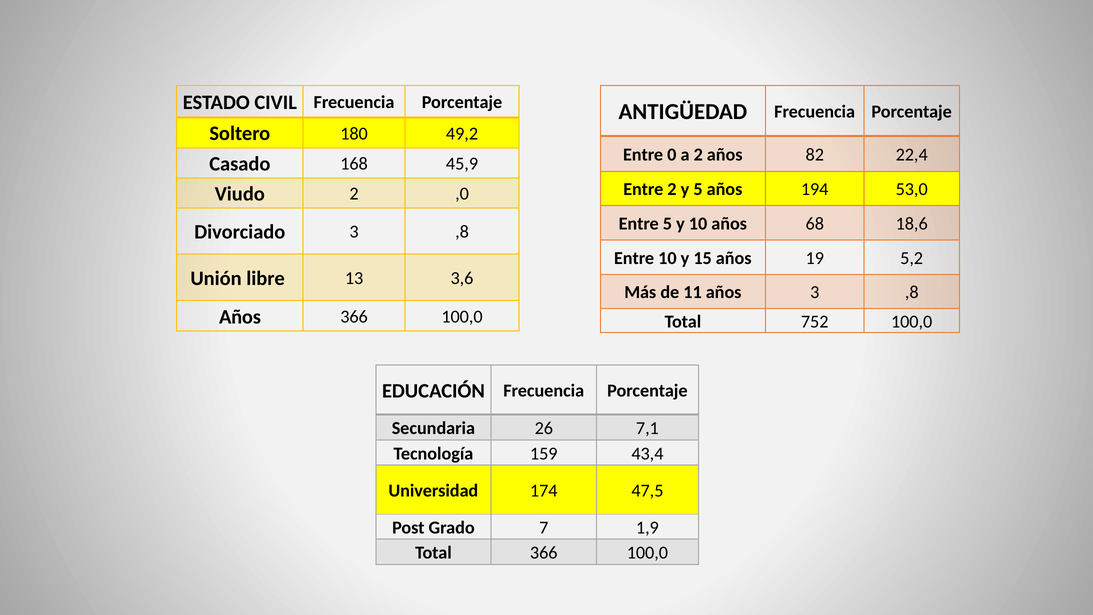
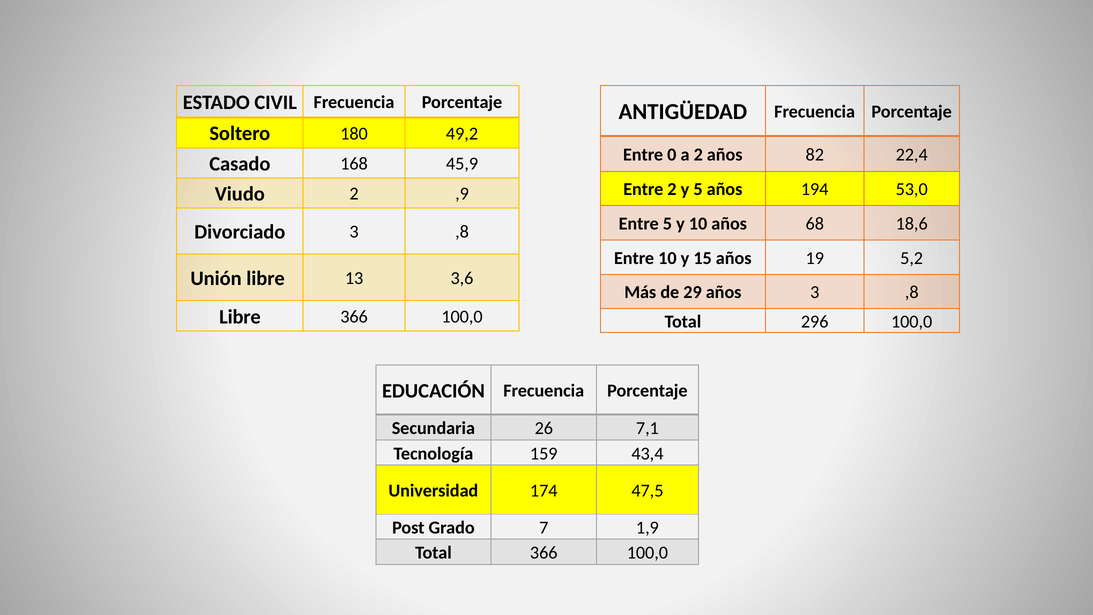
,0: ,0 -> ,9 (462, 194)
11: 11 -> 29 (693, 292)
Años: Años -> Libre (240, 317)
752: 752 -> 296 (815, 321)
